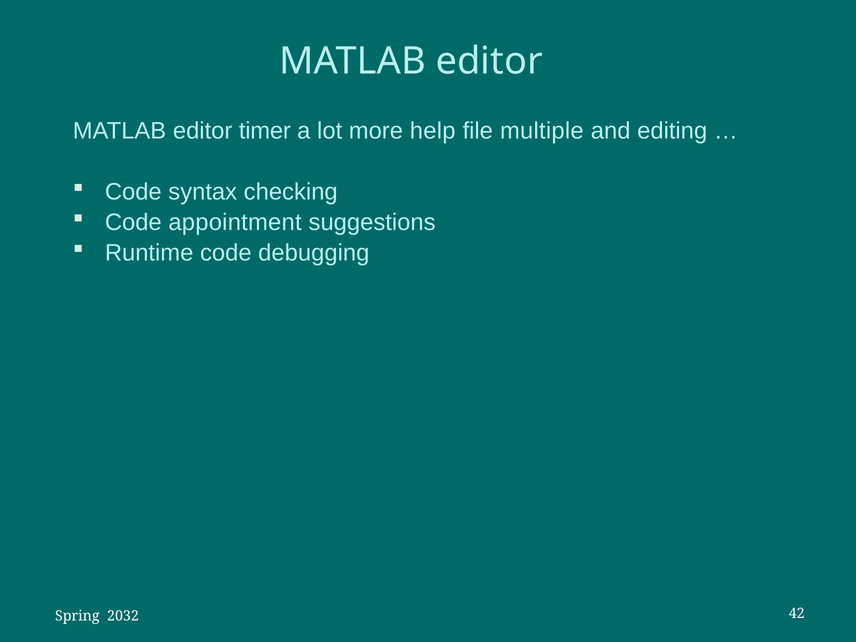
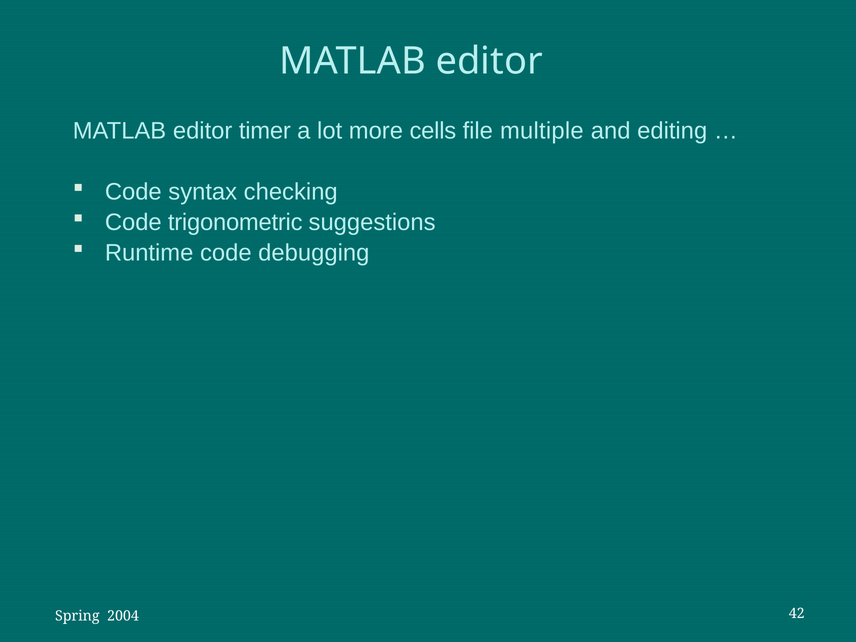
help: help -> cells (433, 131)
appointment: appointment -> trigonometric (235, 222)
2032: 2032 -> 2004 (123, 616)
